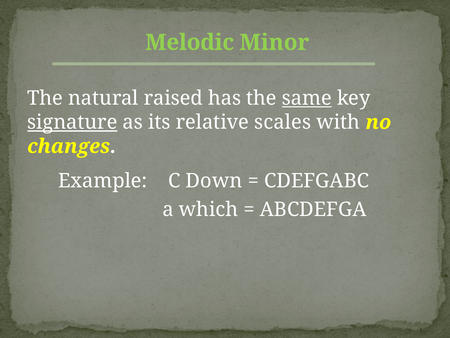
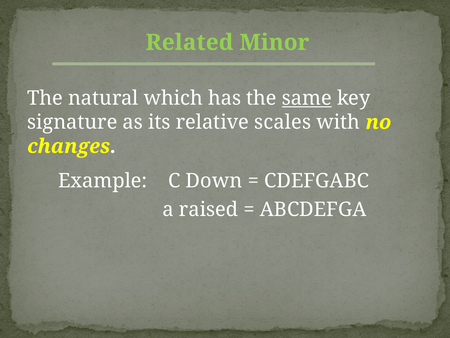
Melodic: Melodic -> Related (189, 42)
raised: raised -> which (173, 98)
signature underline: present -> none (72, 122)
which: which -> raised (209, 209)
